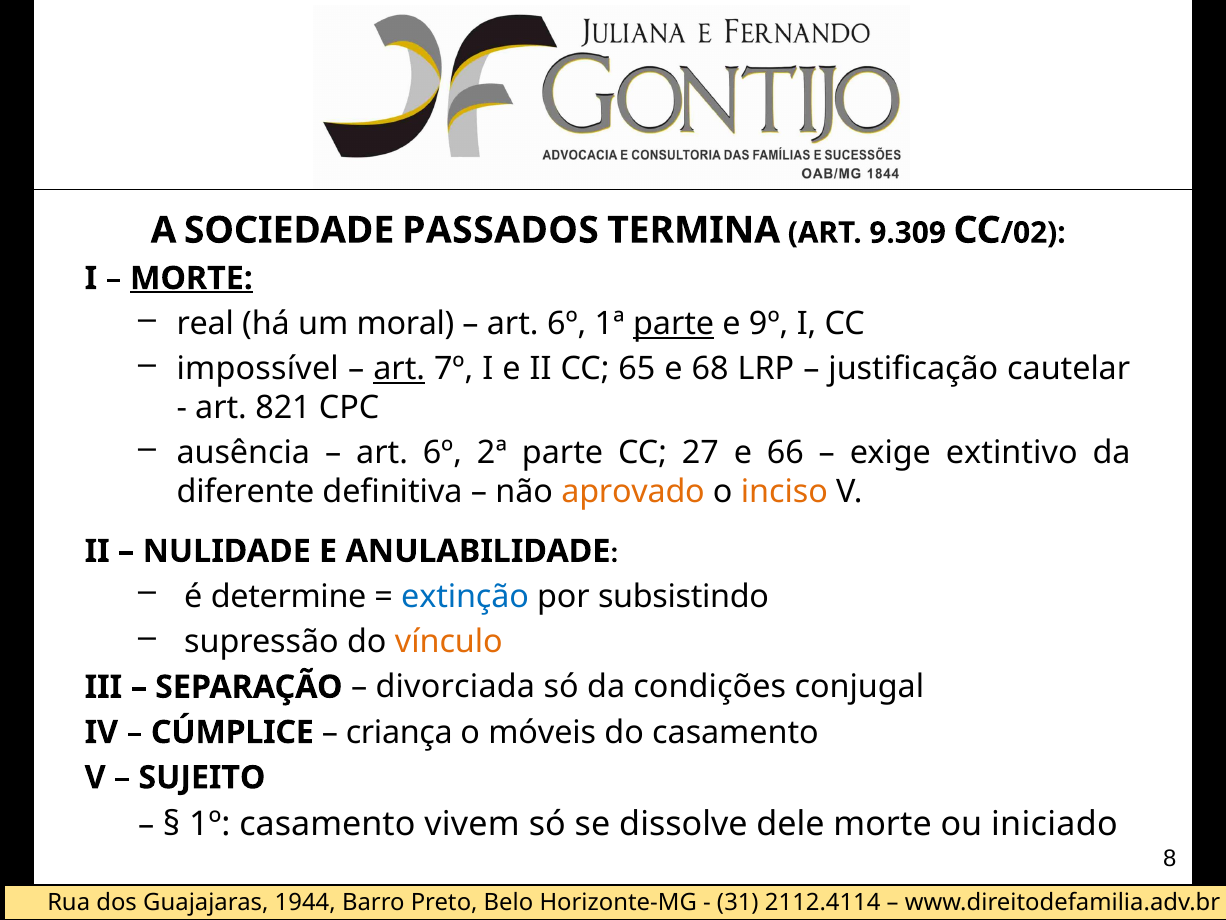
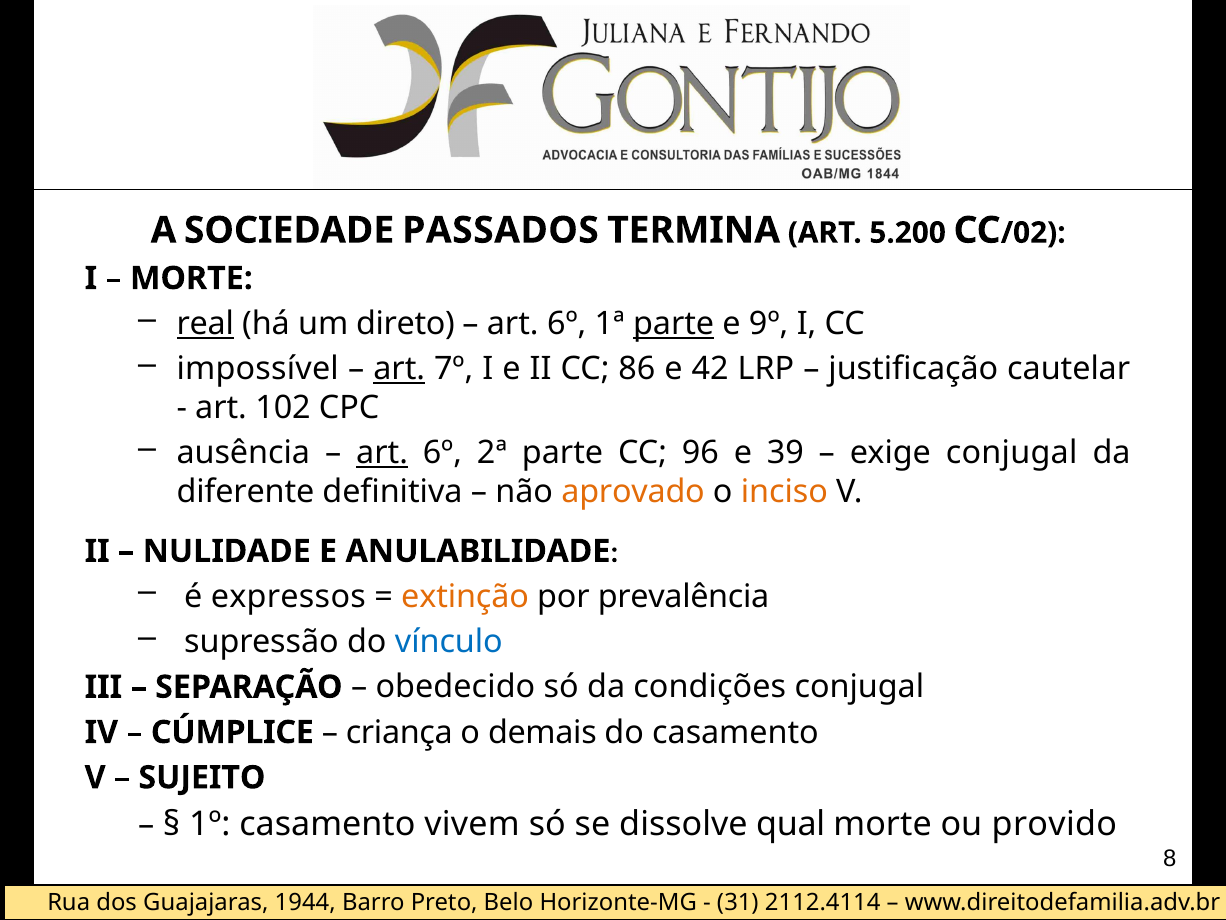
9.309: 9.309 -> 5.200 (908, 233)
MORTE underline: present -> none (191, 278)
real underline: none -> present (205, 323)
moral: moral -> direto (405, 323)
65: 65 -> 86 (637, 369)
68: 68 -> 42 (710, 369)
821: 821 -> 102 (283, 408)
art underline: none -> present (382, 453)
27: 27 -> 96 (700, 453)
66: 66 -> 39 (785, 453)
exige extintivo: extintivo -> conjugal (1012, 453)
determine: determine -> expressos (288, 596)
extinção colour: blue -> orange (465, 596)
subsistindo: subsistindo -> prevalência (684, 596)
vínculo colour: orange -> blue (449, 641)
divorciada: divorciada -> obedecido (455, 687)
móveis: móveis -> demais (542, 732)
dele: dele -> qual (791, 824)
iniciado: iniciado -> provido (1054, 824)
